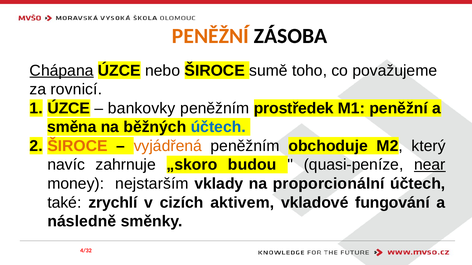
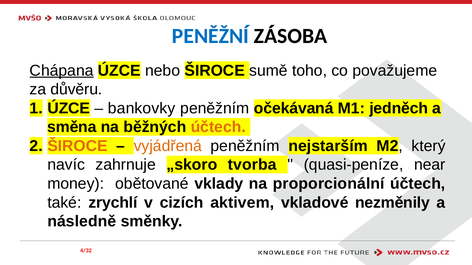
PENĚŽNÍ colour: orange -> blue (211, 36)
rovnicí: rovnicí -> důvěru (76, 90)
prostředek: prostředek -> očekávaná (294, 108)
M1 peněžní: peněžní -> jedněch (399, 108)
účtech colour: blue -> orange (218, 127)
obchoduje: obchoduje -> nejstarším (328, 146)
budou: budou -> tvorba (252, 165)
near underline: present -> none (430, 165)
nejstarším: nejstarším -> obětované (152, 184)
fungování: fungování -> nezměnily (393, 203)
